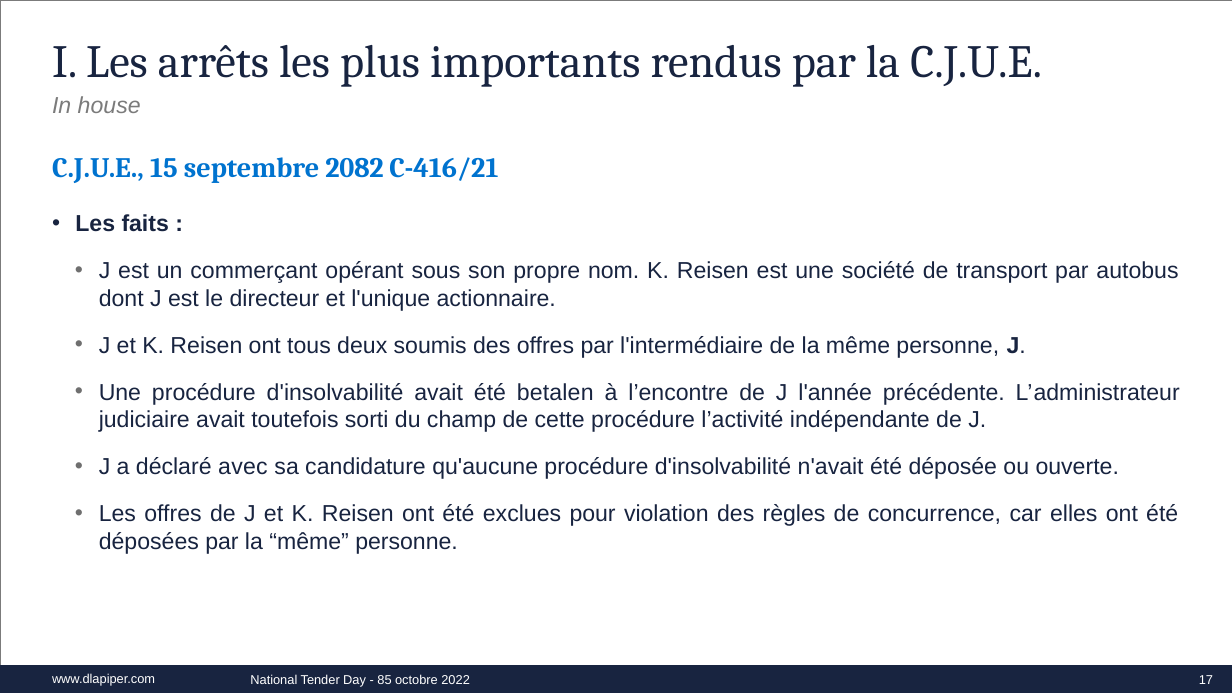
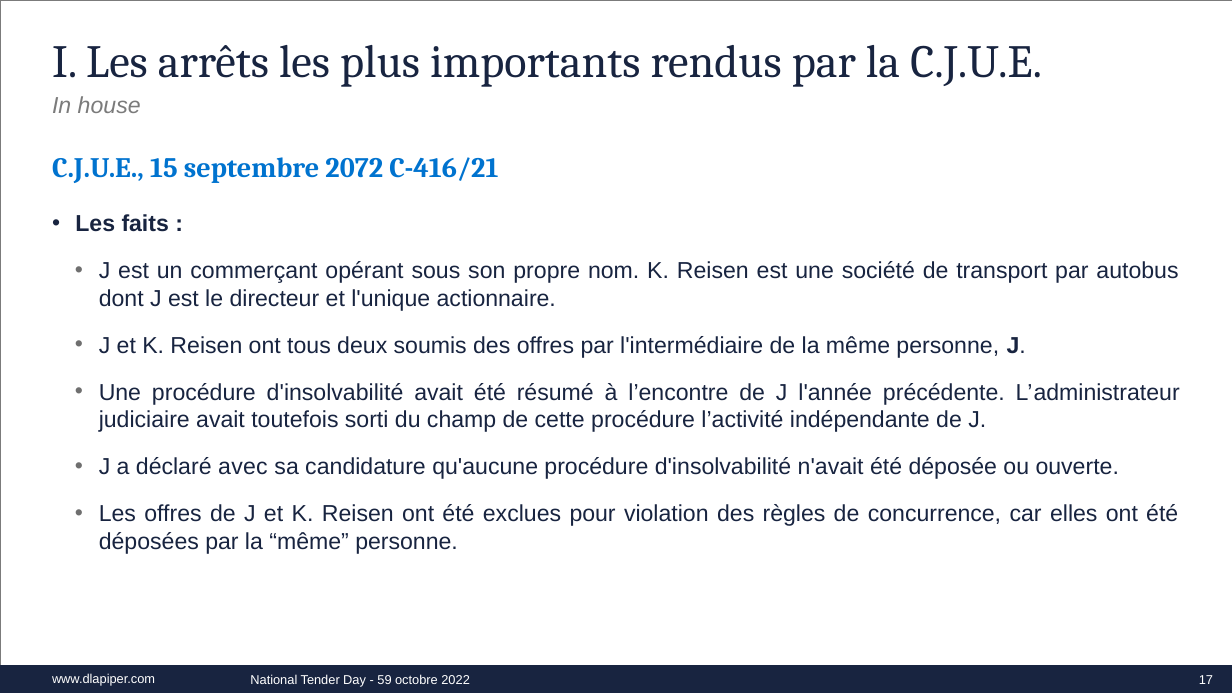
2082: 2082 -> 2072 (354, 168)
betalen: betalen -> résumé (555, 393)
85: 85 -> 59 (385, 680)
